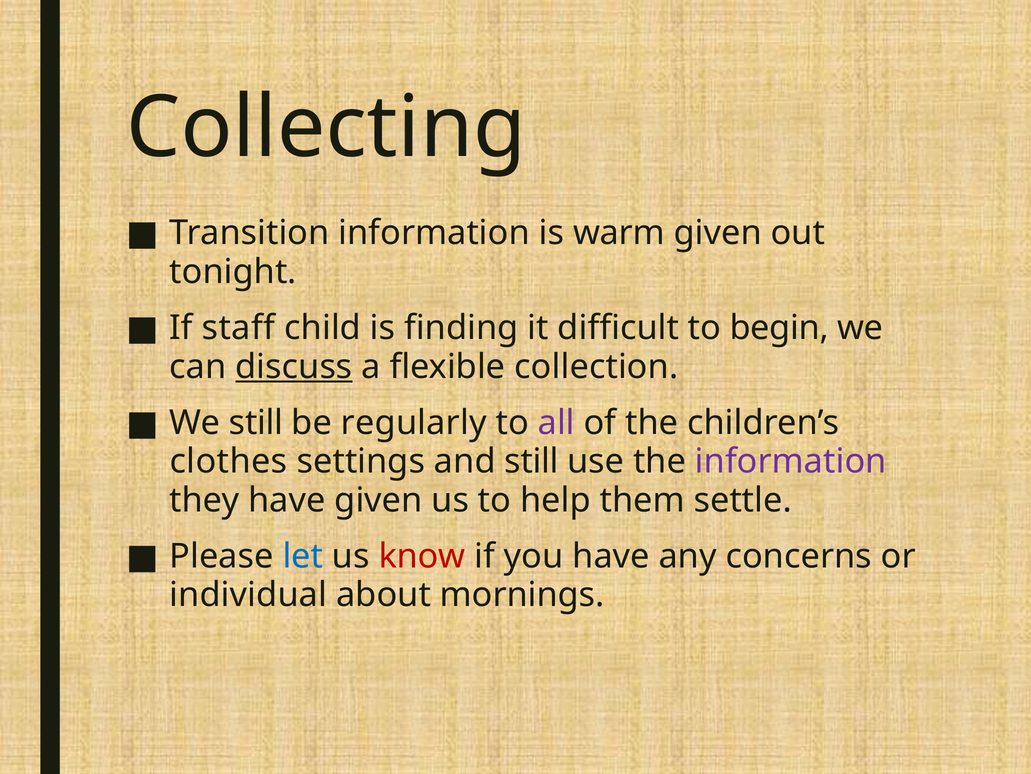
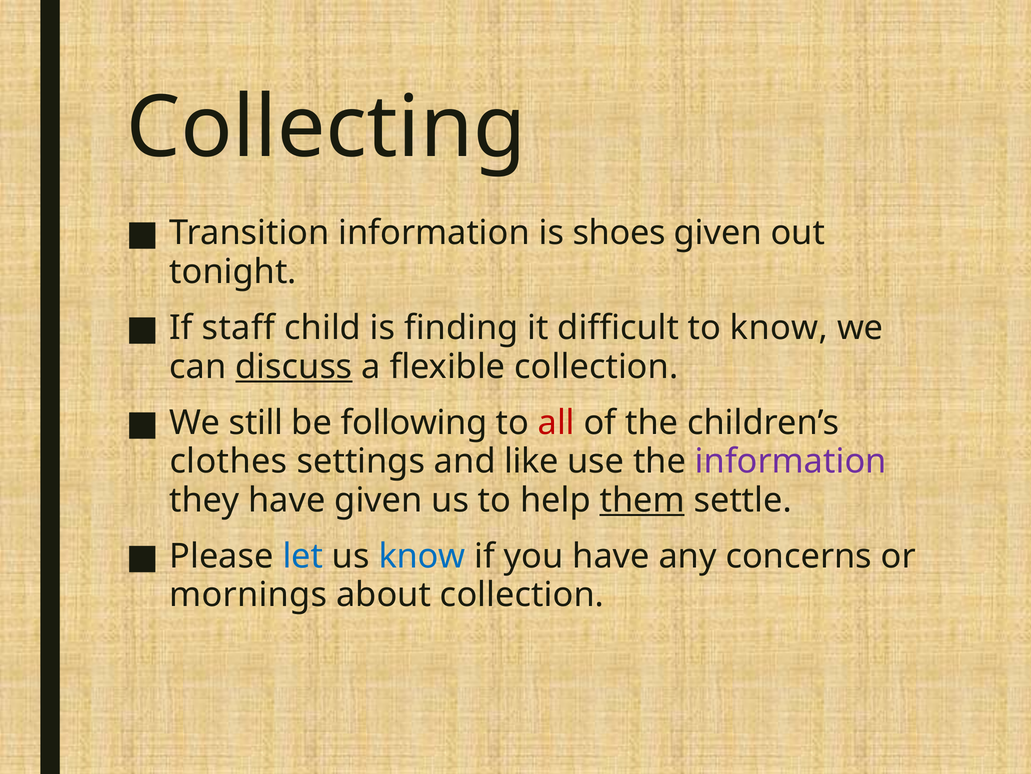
warm: warm -> shoes (619, 233)
to begin: begin -> know (779, 328)
regularly: regularly -> following (414, 422)
all colour: purple -> red (556, 422)
and still: still -> like (532, 461)
them underline: none -> present (642, 500)
know colour: red -> blue (422, 556)
individual: individual -> mornings (248, 595)
about mornings: mornings -> collection (522, 595)
